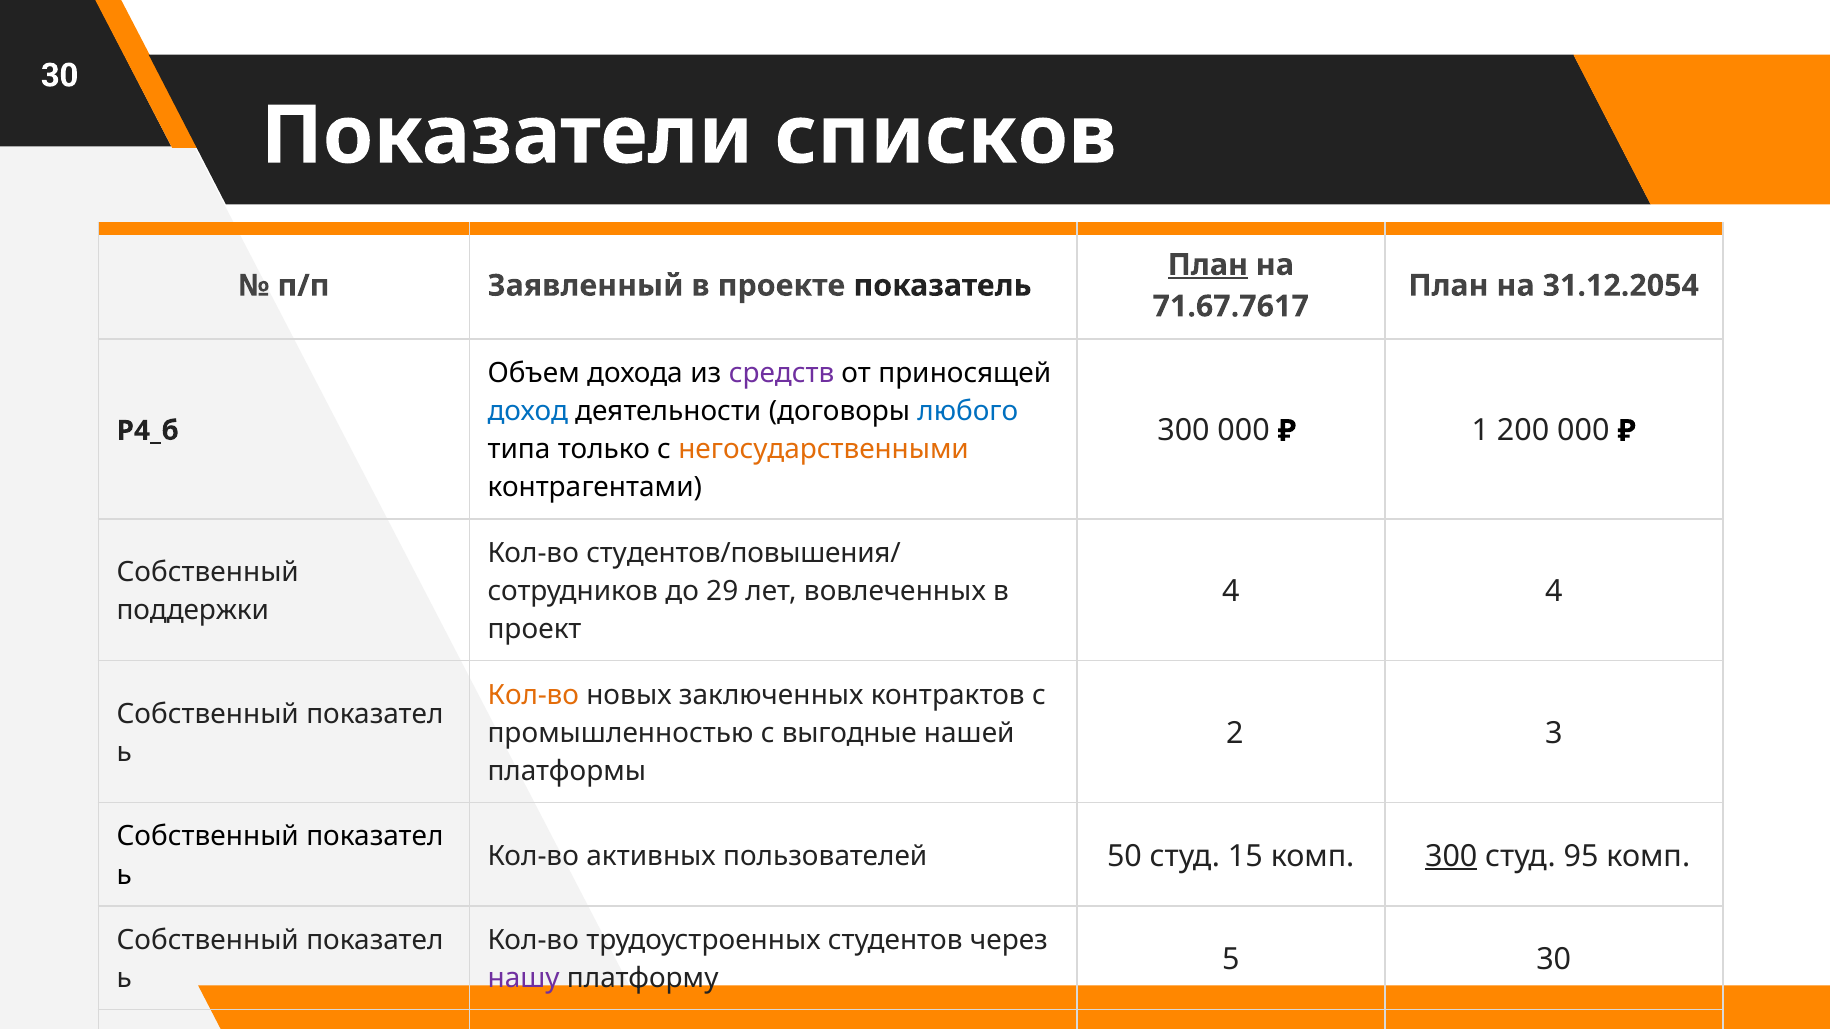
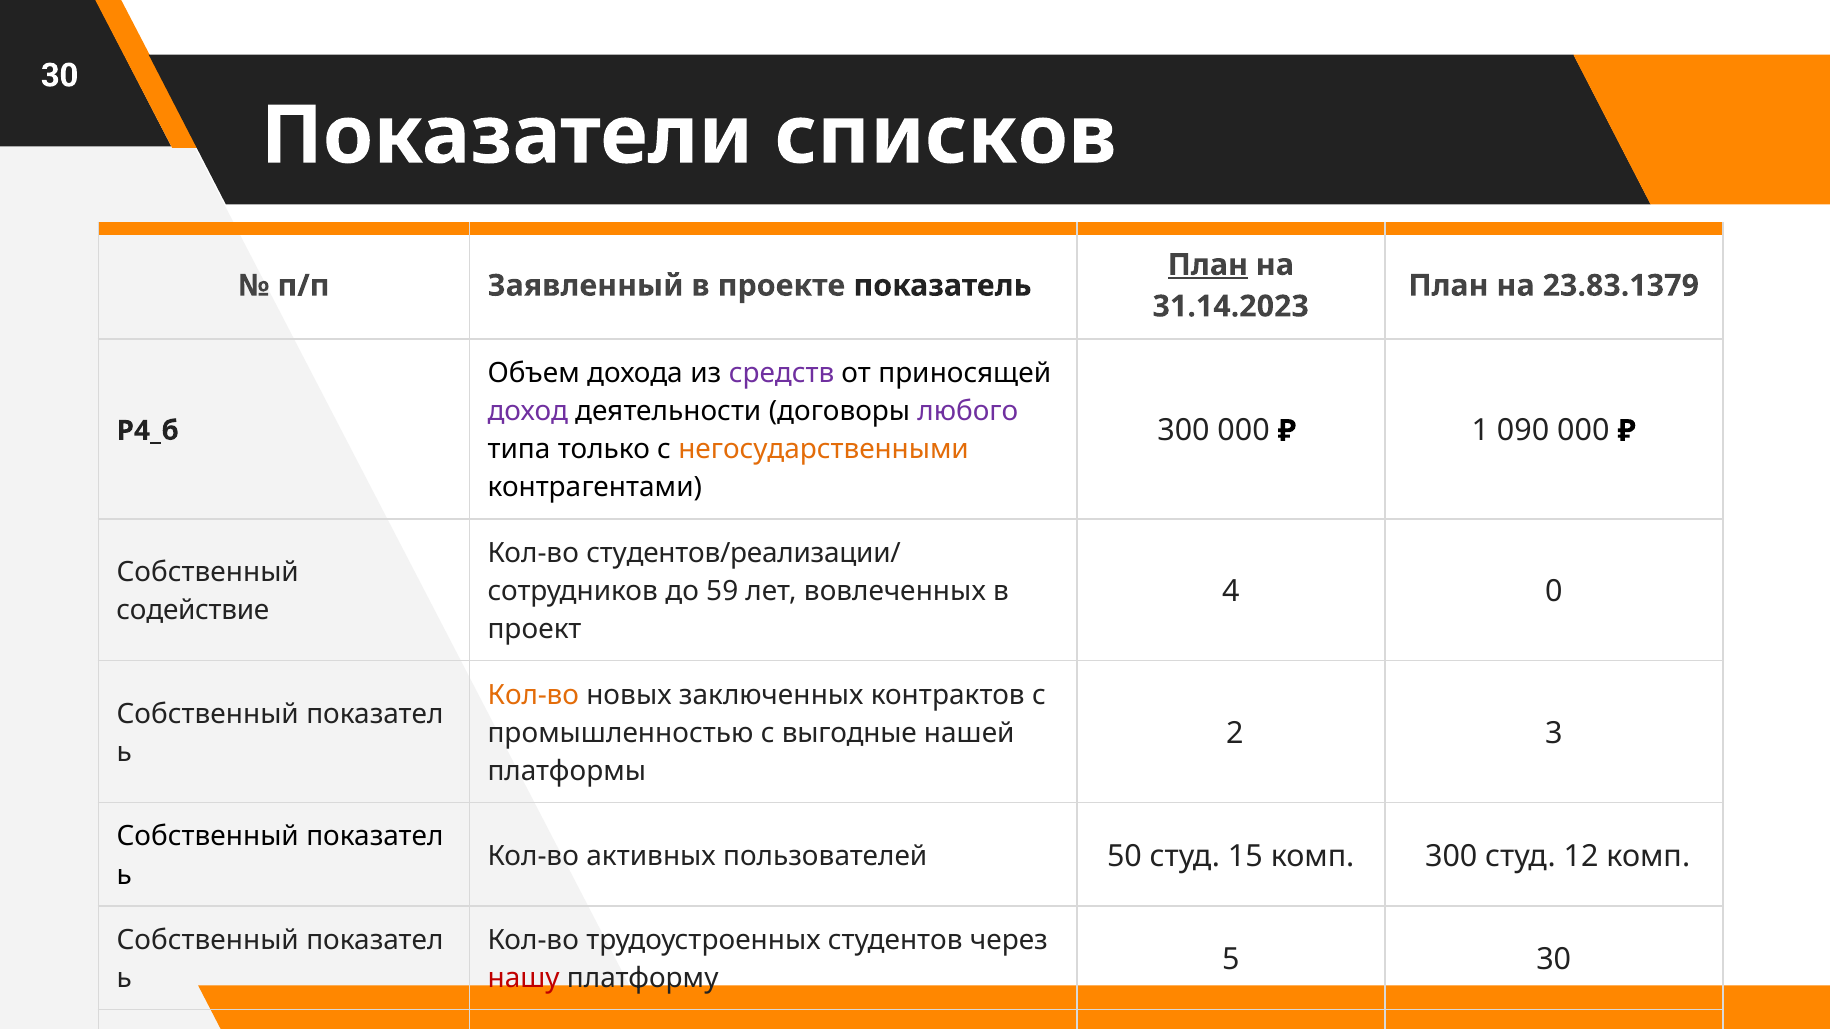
31.12.2054: 31.12.2054 -> 23.83.1379 (1621, 286)
71.67.7617: 71.67.7617 -> 31.14.2023 (1231, 307)
доход colour: blue -> purple (528, 412)
любого colour: blue -> purple (968, 412)
200: 200 -> 090 (1523, 431)
студентов/повышения/: студентов/повышения/ -> студентов/реализации/ (744, 553)
4 4: 4 -> 0 (1554, 592)
29: 29 -> 59 (722, 592)
поддержки: поддержки -> содействие (193, 611)
300 underline: present -> none (1451, 856)
95: 95 -> 12 (1581, 856)
нашу colour: purple -> red (524, 979)
